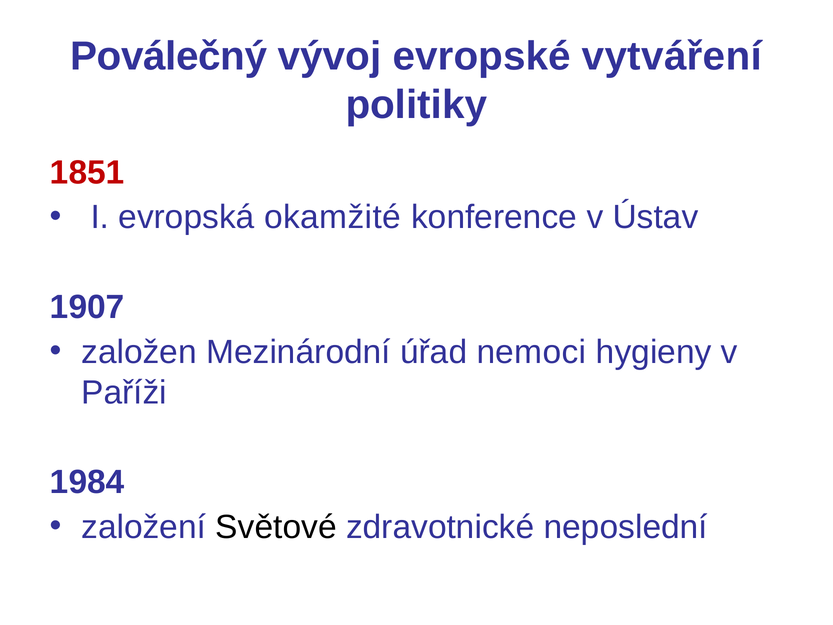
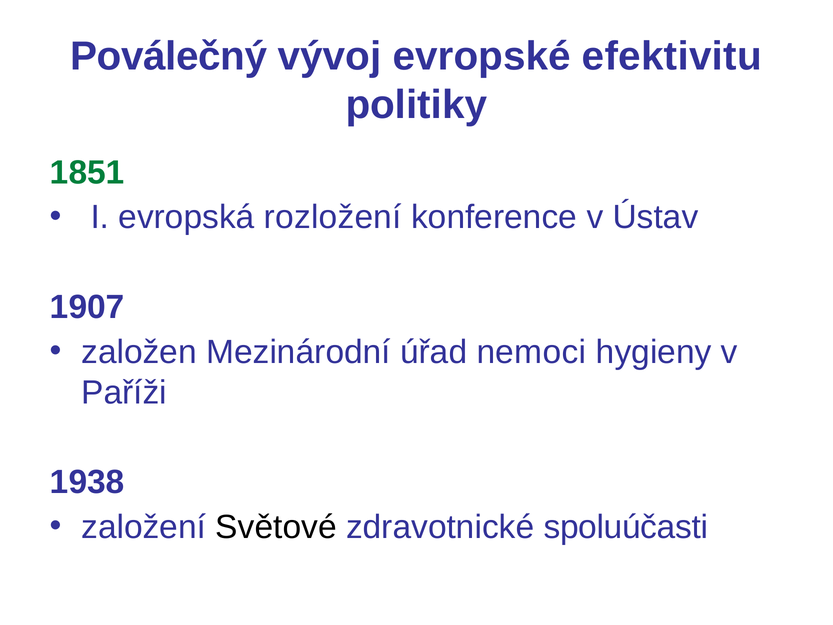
vytváření: vytváření -> efektivitu (672, 56)
1851 colour: red -> green (87, 172)
okamžité: okamžité -> rozložení (333, 217)
1984: 1984 -> 1938 (87, 482)
neposlední: neposlední -> spoluúčasti (626, 527)
